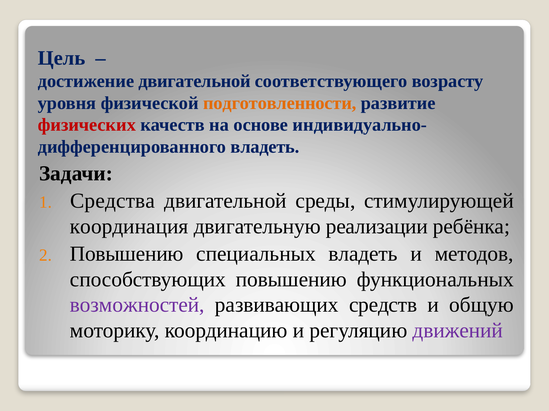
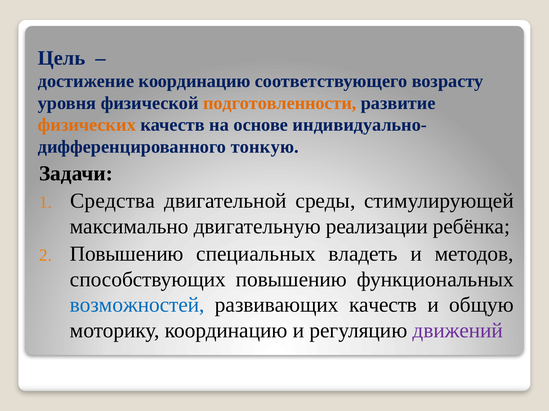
достижение двигательной: двигательной -> координацию (195, 81)
физических colour: red -> orange (87, 125)
владеть: владеть -> тонкую (265, 147)
координация: координация -> максимально (129, 227)
возможностей colour: purple -> blue (137, 305)
развивающих средств: средств -> качеств (383, 305)
